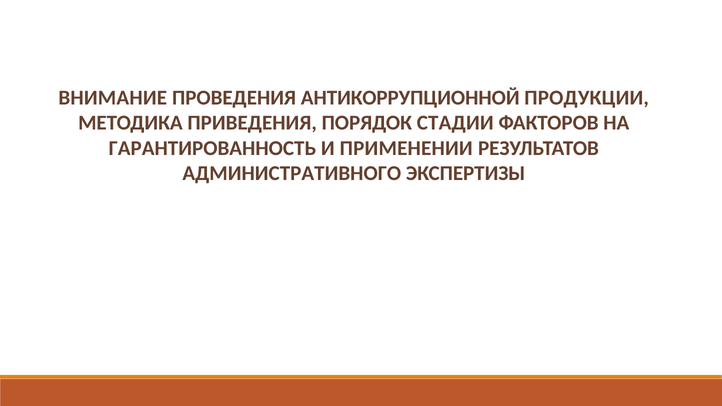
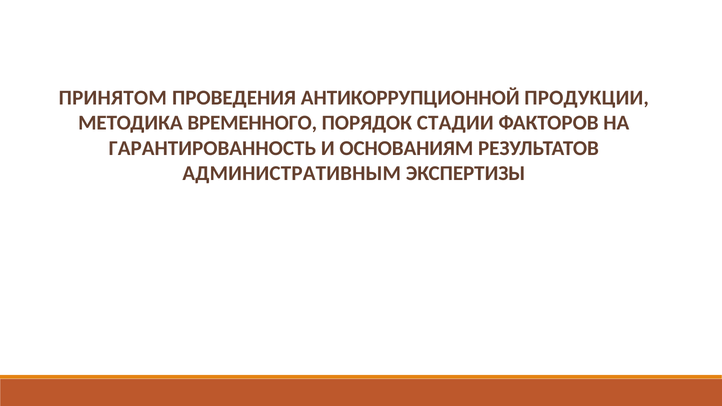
ВНИМАНИЕ: ВНИМАНИЕ -> ПРИНЯТОМ (113, 98)
ПРИВЕДЕНИЯ: ПРИВЕДЕНИЯ -> ВРЕМЕННОГО (252, 123)
ПРИМЕНЕНИИ: ПРИМЕНЕНИИ -> ОСНОВАНИЯМ (406, 148)
АДМИНИСТРАТИВНОГО: АДМИНИСТРАТИВНОГО -> АДМИНИСТРАТИВНЫМ (292, 174)
